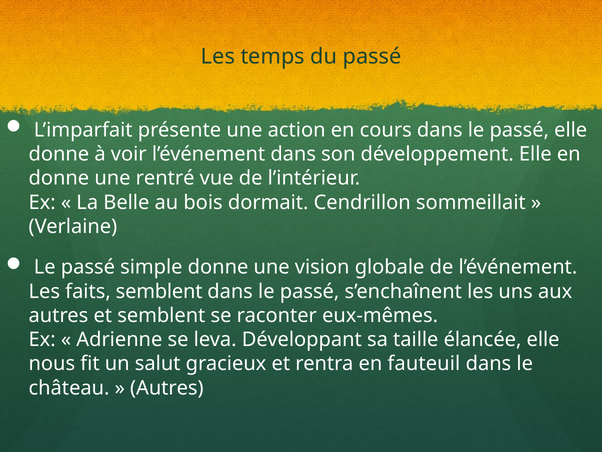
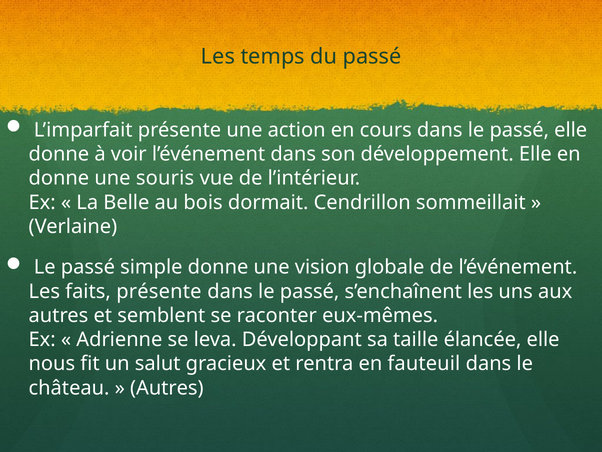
rentré: rentré -> souris (165, 178)
faits semblent: semblent -> présente (159, 291)
